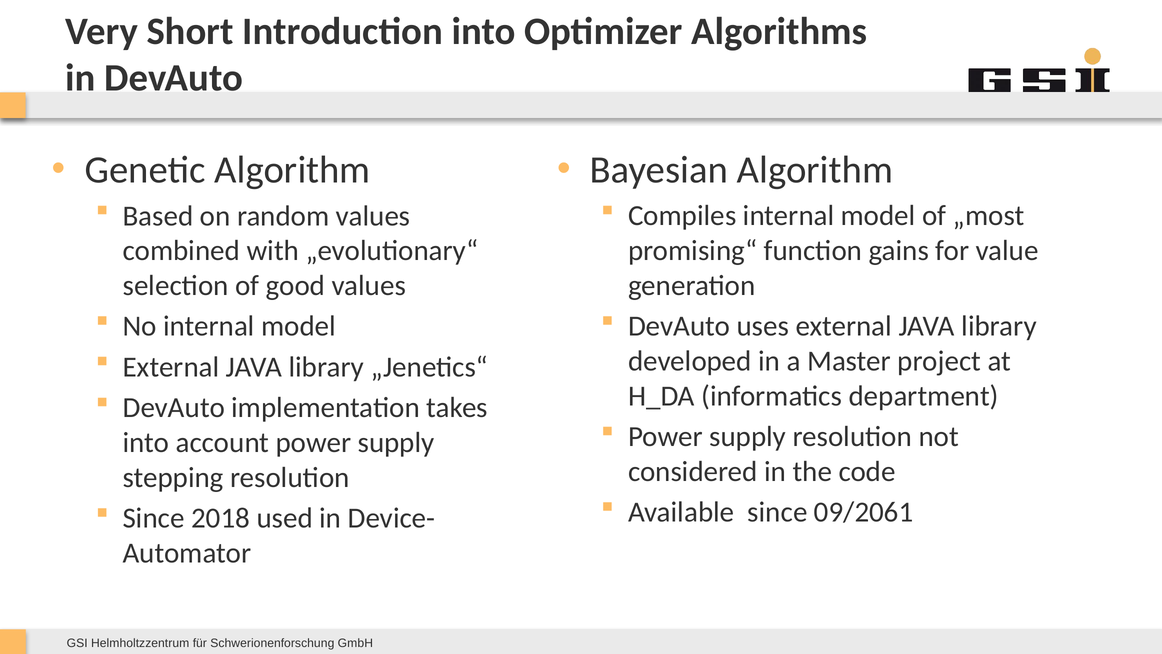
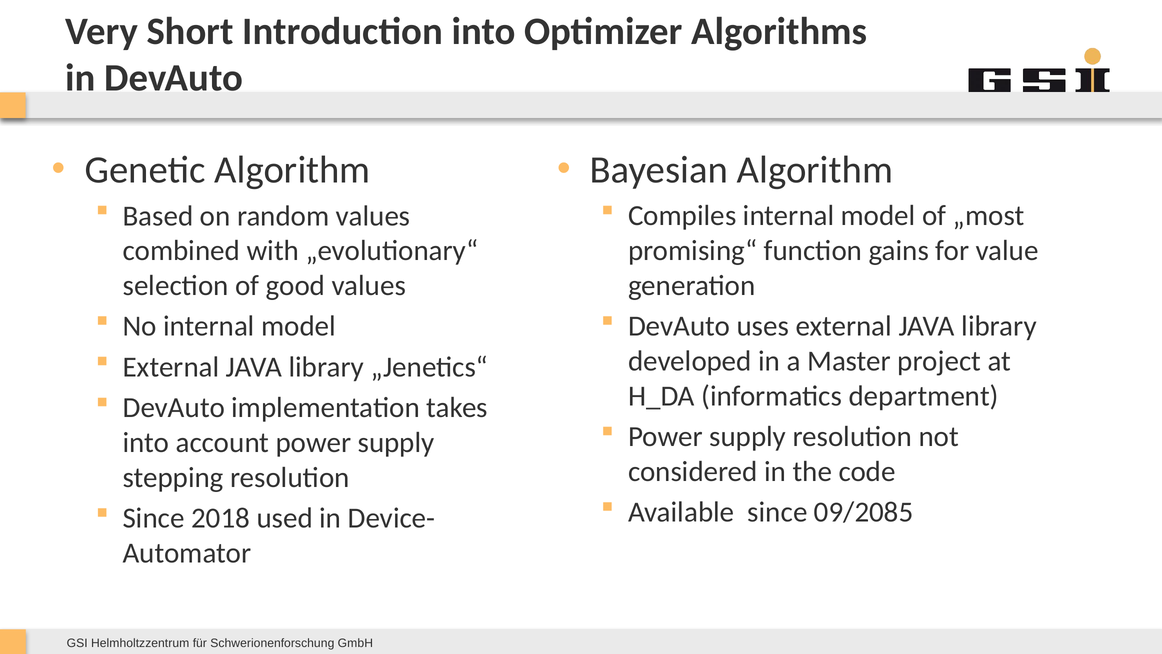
09/2061: 09/2061 -> 09/2085 (864, 512)
